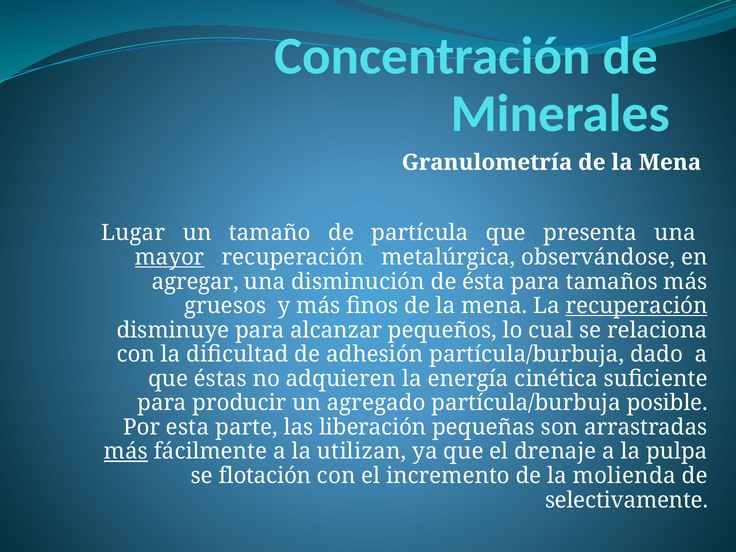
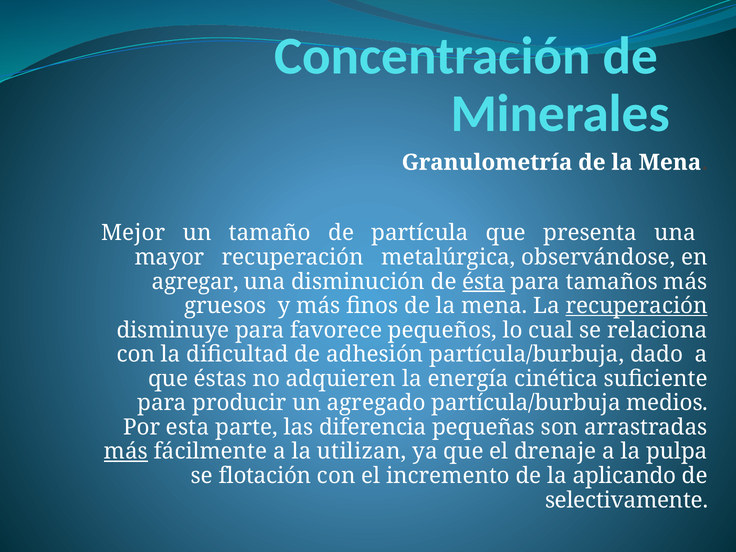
Lugar: Lugar -> Mejor (133, 233)
mayor underline: present -> none (170, 257)
ésta underline: none -> present (484, 282)
alcanzar: alcanzar -> favorece (336, 330)
posible: posible -> medios (667, 403)
liberación: liberación -> diferencia (373, 427)
molienda: molienda -> aplicando (625, 476)
